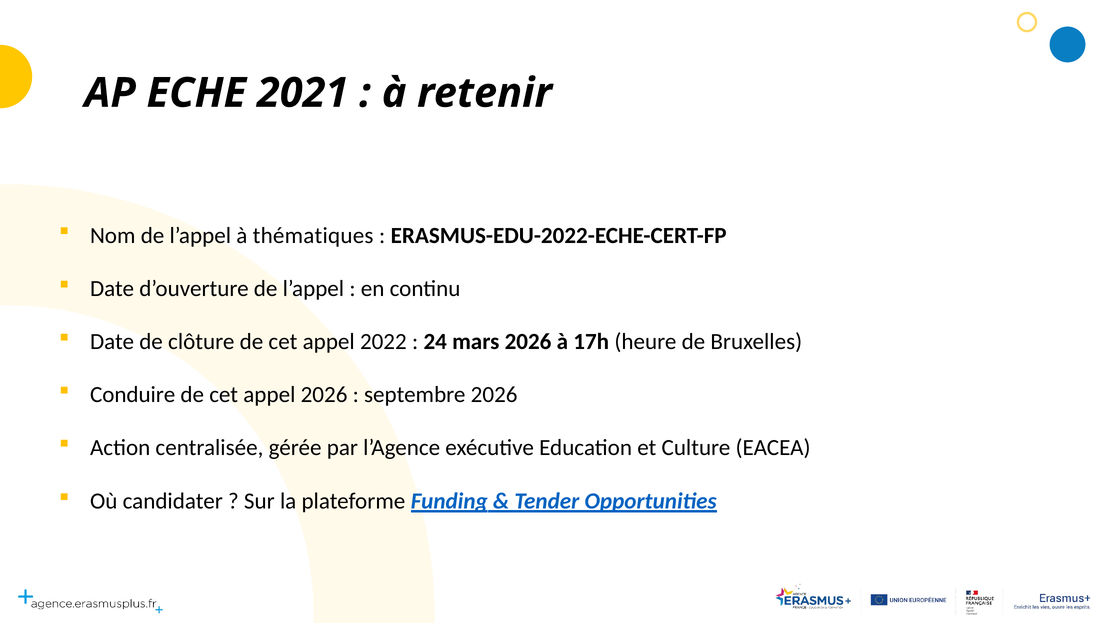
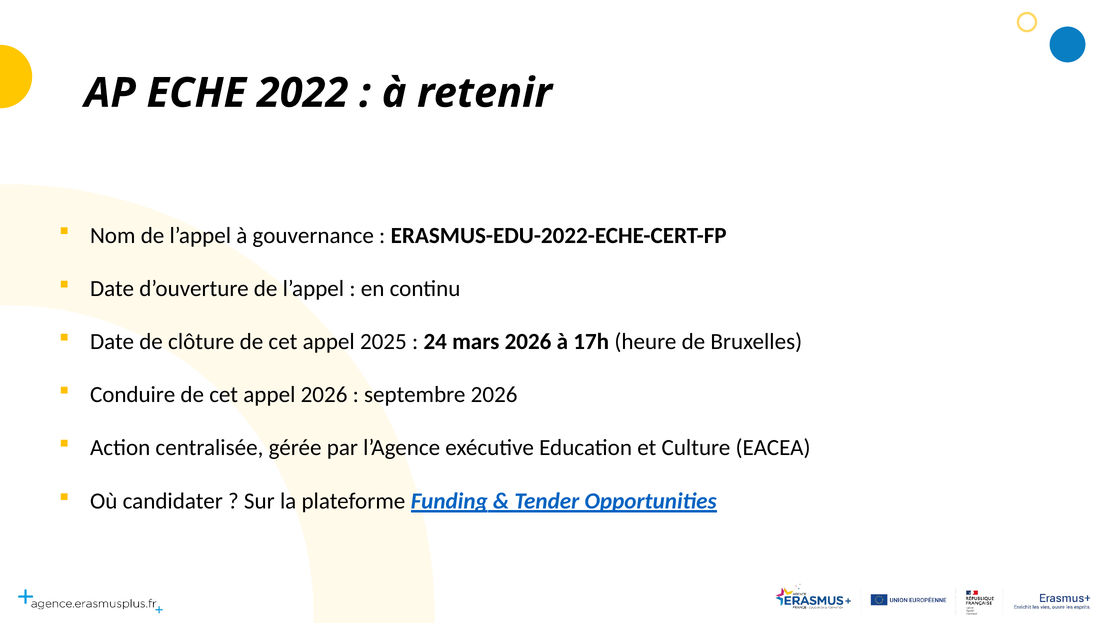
2021: 2021 -> 2022 (303, 93)
thématiques: thématiques -> gouvernance (313, 235)
2022: 2022 -> 2025 (383, 342)
